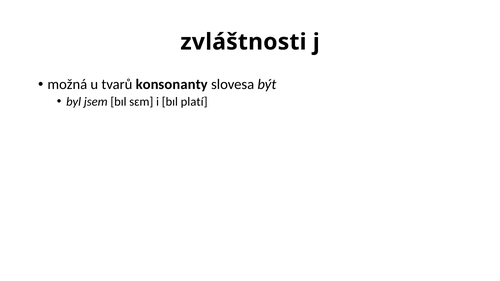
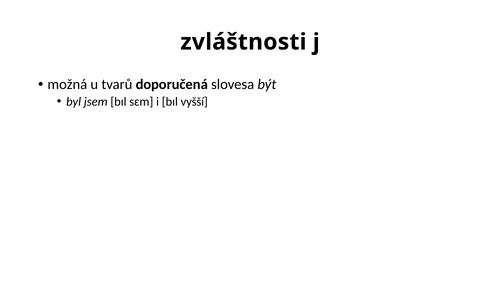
konsonanty: konsonanty -> doporučená (172, 85)
platí: platí -> vyšší (194, 102)
